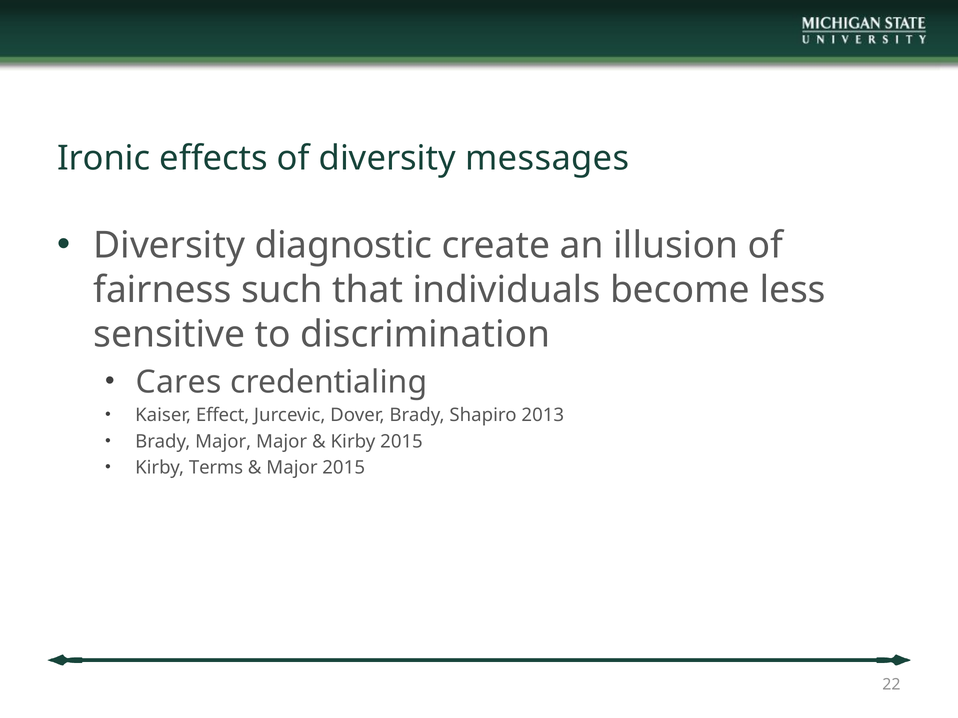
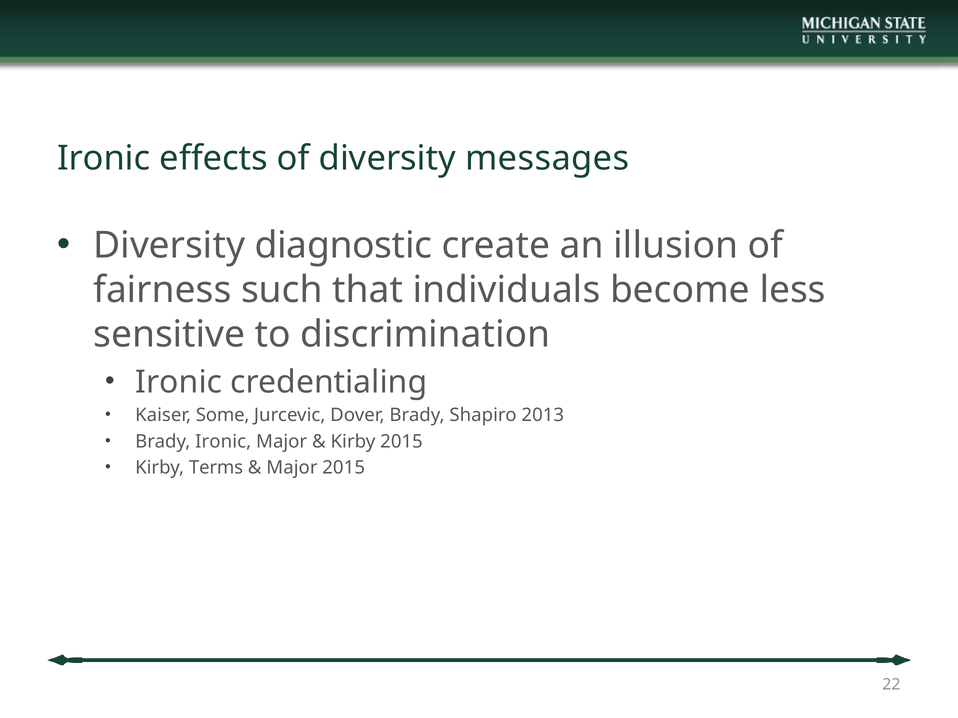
Cares: Cares -> Ironic (179, 382)
Effect: Effect -> Some (223, 416)
Brady Major: Major -> Ironic (223, 442)
